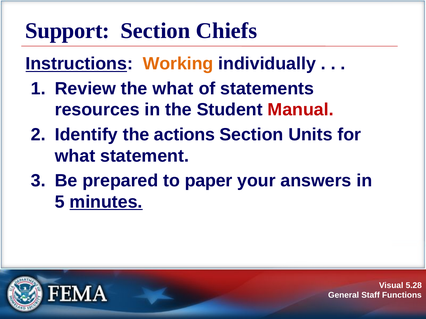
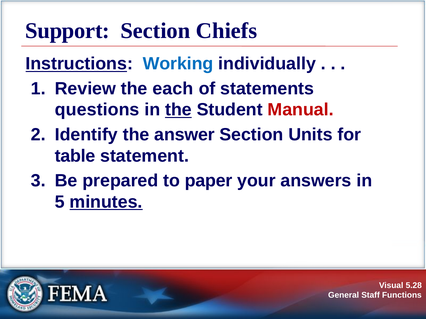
Working colour: orange -> blue (178, 64)
the what: what -> each (173, 89)
resources: resources -> questions (97, 110)
the underline: none -> present (178, 110)
actions: actions -> answer (184, 135)
what: what -> table (75, 156)
